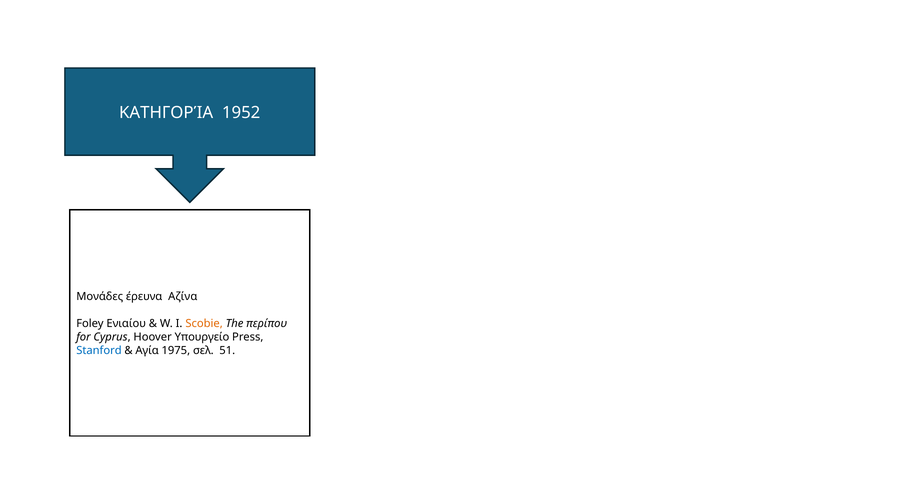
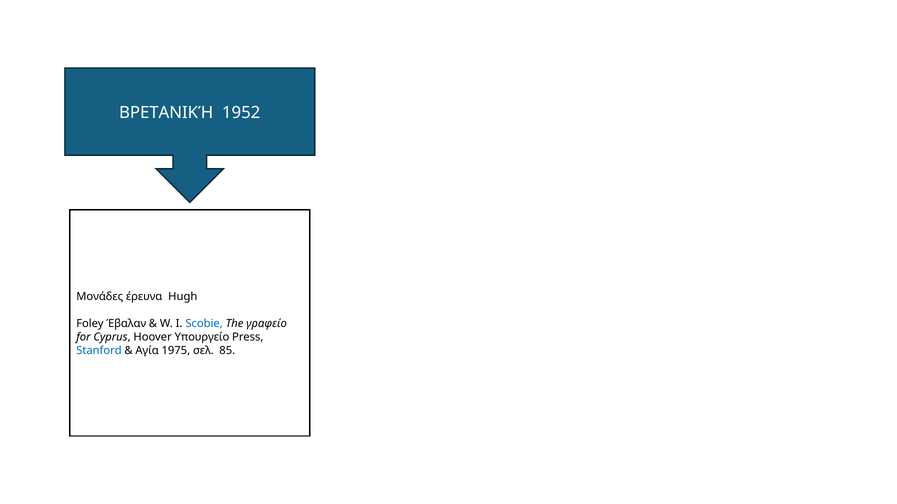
ΚΑΤΗΓOΡΊΑ: ΚΑΤΗΓOΡΊΑ -> ΒΡΕΤΑΝΙΚΉ (166, 113)
Αζίνα: Αζίνα -> Hugh (183, 297)
Ενιαίου: Ενιαίου -> Έβαλαν (126, 324)
Scobie colour: orange -> blue (204, 324)
περίπου: περίπου -> γραφείο (267, 324)
51: 51 -> 85 (227, 351)
